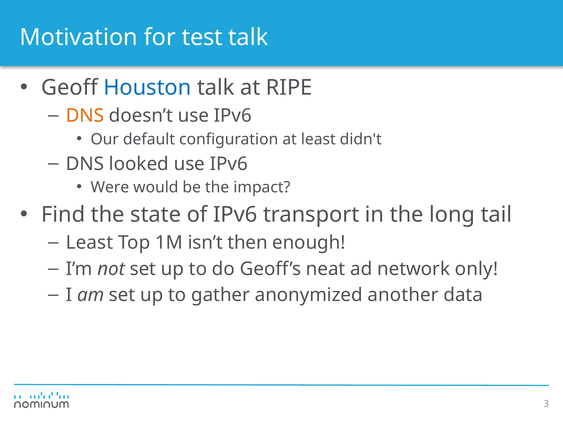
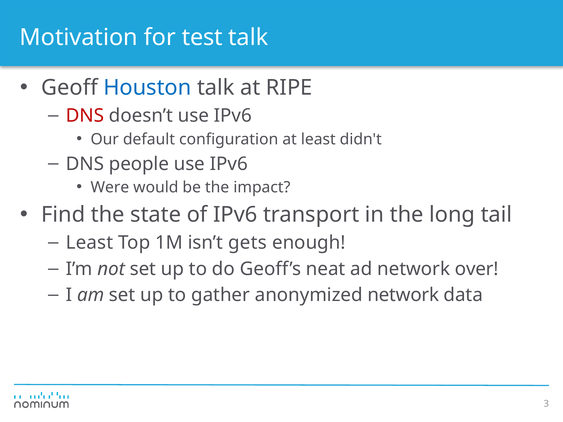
DNS colour: orange -> red (85, 116)
looked: looked -> people (139, 164)
then: then -> gets (247, 243)
only: only -> over (477, 269)
anonymized another: another -> network (403, 295)
